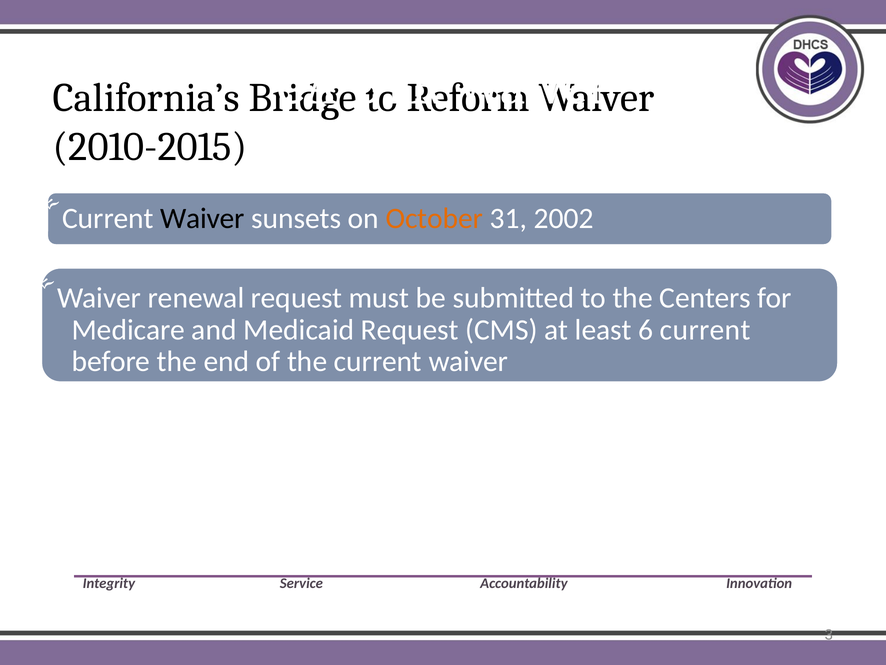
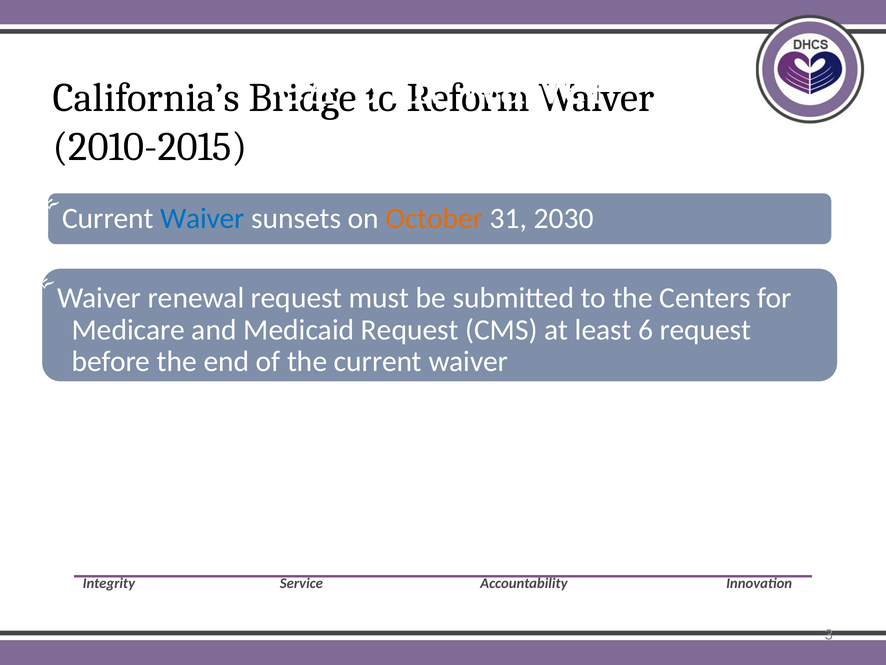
Waiver colour: black -> blue (202, 218)
2002: 2002 -> 2030 (564, 218)
6 current: current -> request (705, 330)
